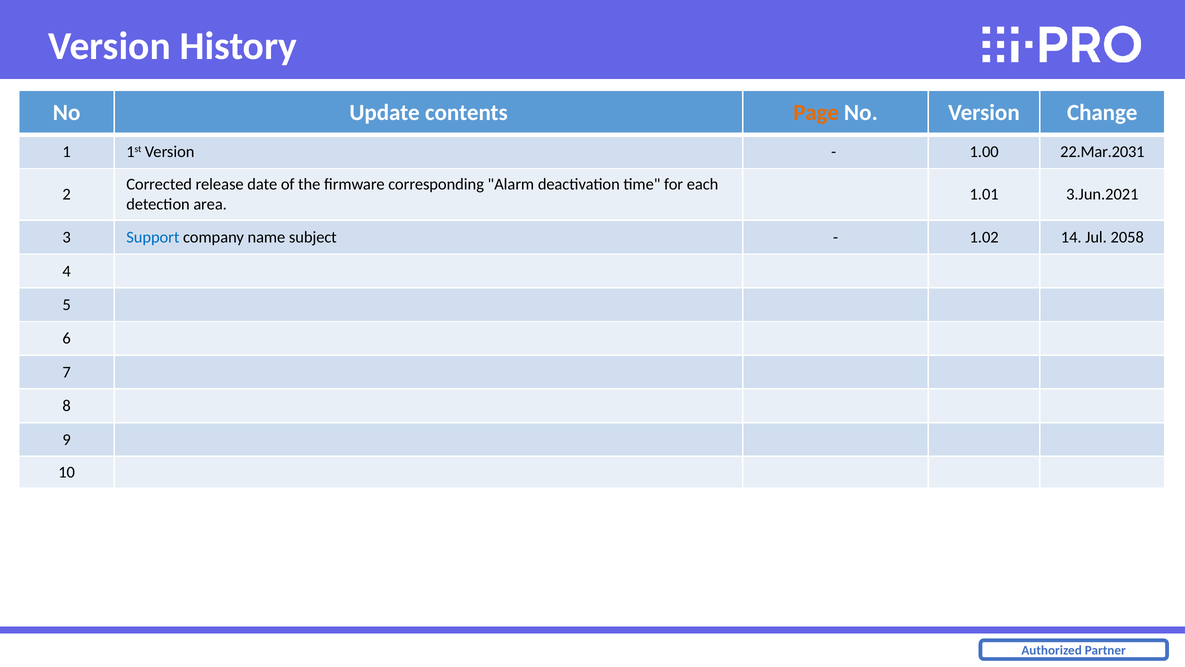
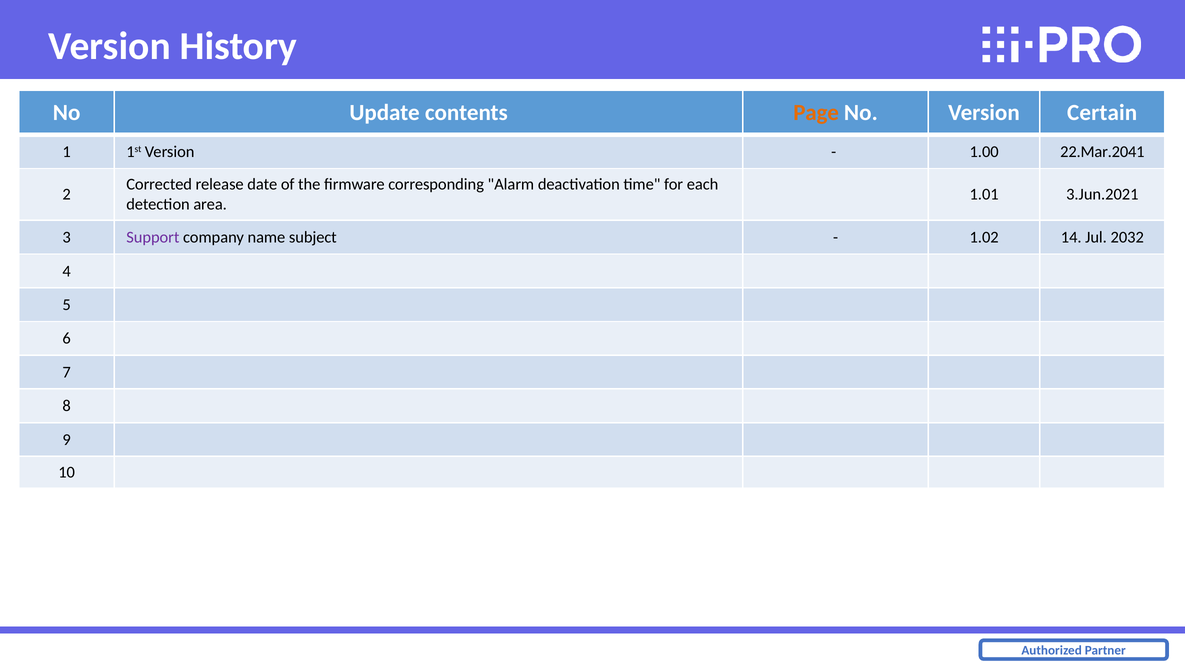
Change: Change -> Certain (1102, 113)
22.Mar.2031: 22.Mar.2031 -> 22.Mar.2041 (1102, 152)
Support colour: blue -> purple (153, 237)
2058: 2058 -> 2032 (1127, 237)
